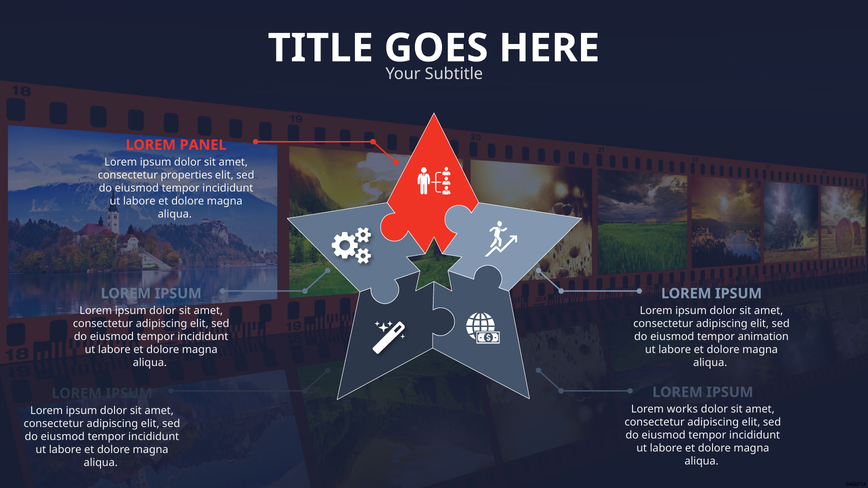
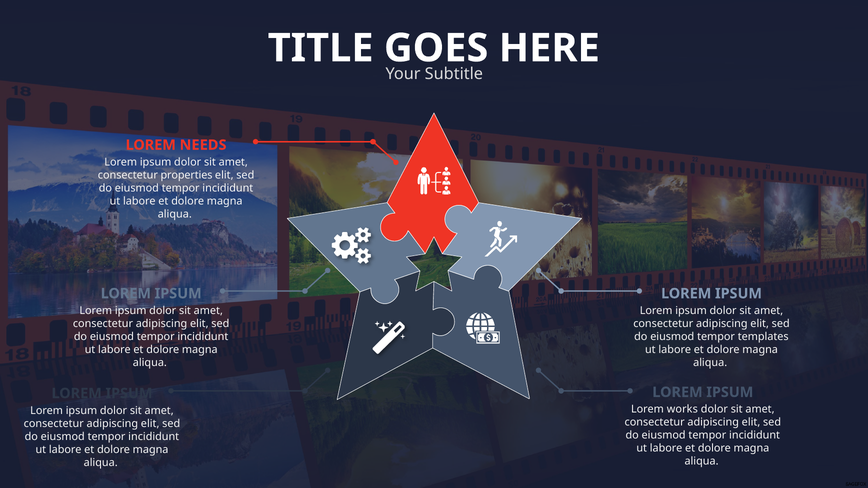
PANEL: PANEL -> NEEDS (203, 145)
animation: animation -> templates (763, 337)
